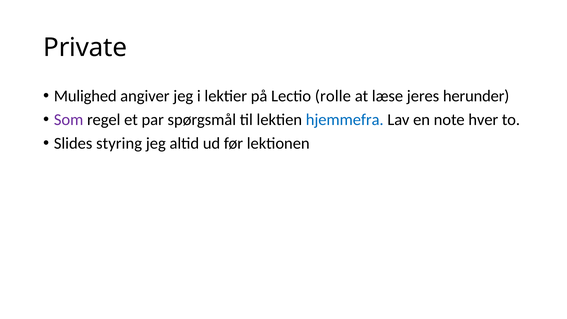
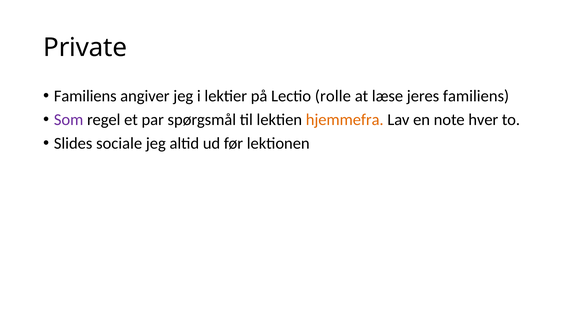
Mulighed: Mulighed -> Familiens (85, 96)
jeres herunder: herunder -> familiens (476, 96)
hjemmefra colour: blue -> orange (345, 120)
styring: styring -> sociale (119, 143)
